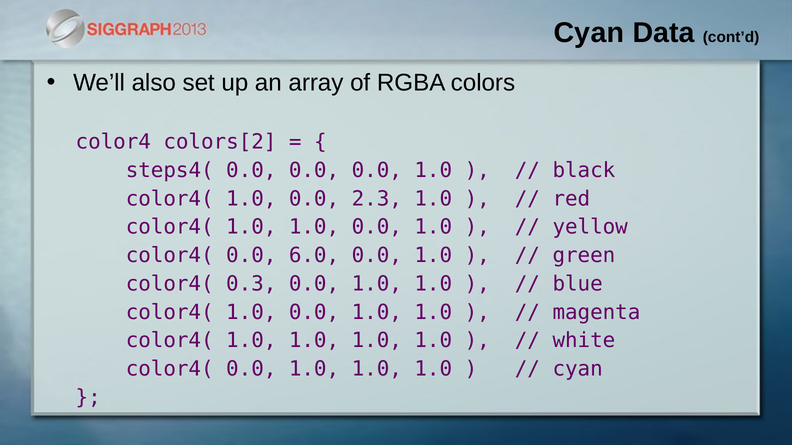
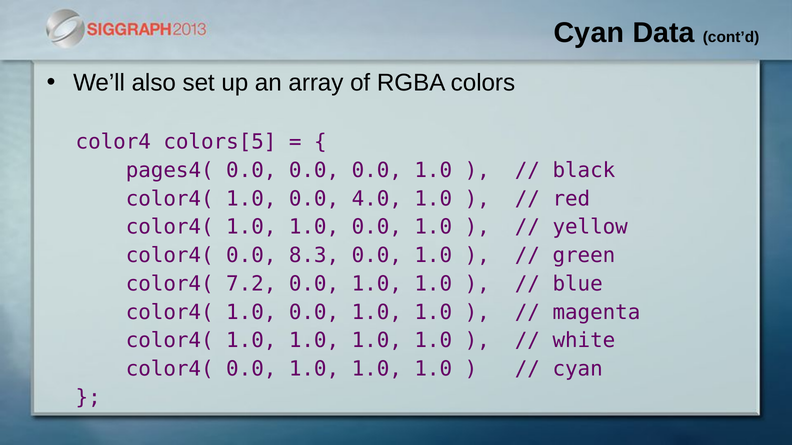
colors[2: colors[2 -> colors[5 (220, 142)
steps4(: steps4( -> pages4( (170, 171)
2.3: 2.3 -> 4.0 (377, 199)
6.0: 6.0 -> 8.3 (314, 256)
0.3: 0.3 -> 7.2 (251, 284)
